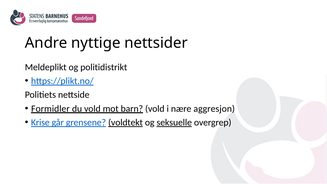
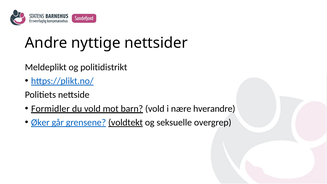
aggresjon: aggresjon -> hverandre (214, 109)
Krise: Krise -> Øker (40, 122)
seksuelle underline: present -> none (174, 122)
